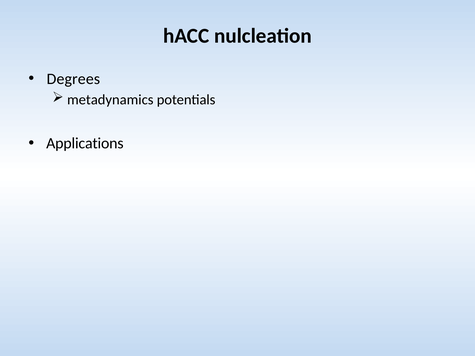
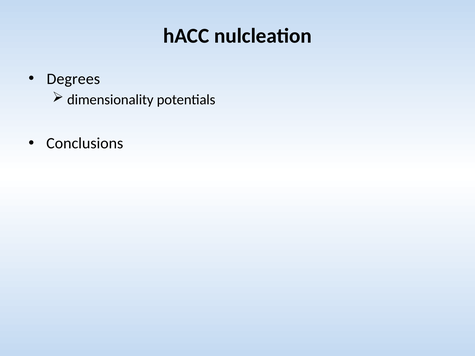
metadynamics: metadynamics -> dimensionality (110, 100)
Applications: Applications -> Conclusions (85, 144)
